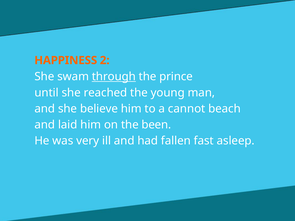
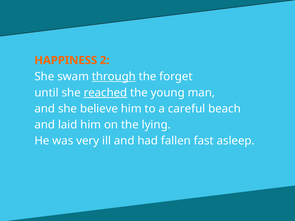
prince: prince -> forget (176, 77)
reached underline: none -> present (105, 93)
cannot: cannot -> careful (187, 109)
been: been -> lying (156, 125)
